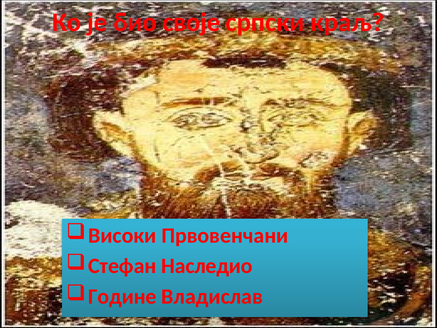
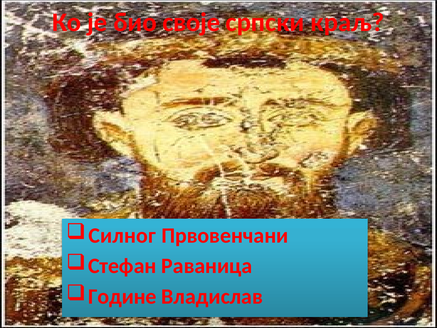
Високи: Високи -> Силног (122, 235)
Наследио: Наследио -> Раваница (207, 266)
